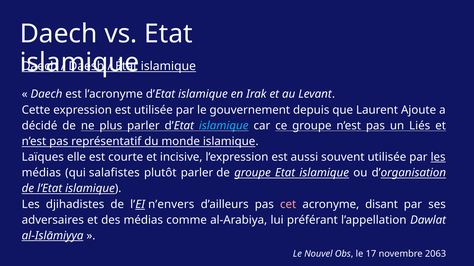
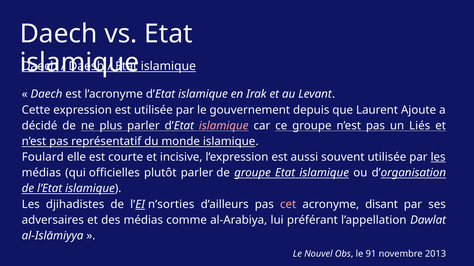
islamique colour: light blue -> pink (224, 126)
Laïques: Laïques -> Foulard (43, 157)
salafistes: salafistes -> officielles (114, 173)
n’envers: n’envers -> n’sorties (171, 205)
al-Islāmiyya underline: present -> none (53, 236)
17: 17 -> 91 (371, 254)
2063: 2063 -> 2013 (436, 254)
